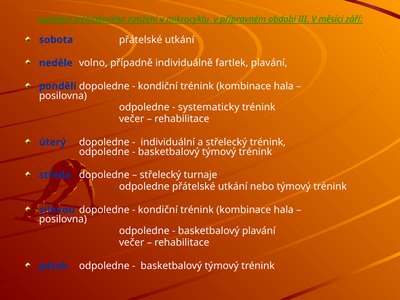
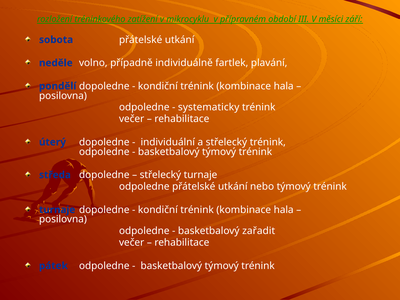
silovou: silovou -> turnaje (57, 210)
basketbalový plavání: plavání -> zařadit (259, 231)
